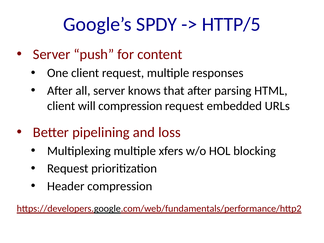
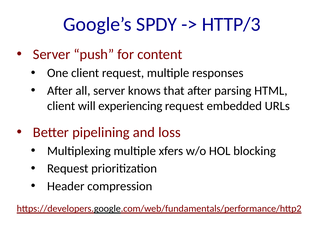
HTTP/5: HTTP/5 -> HTTP/3 (231, 24)
will compression: compression -> experiencing (130, 106)
